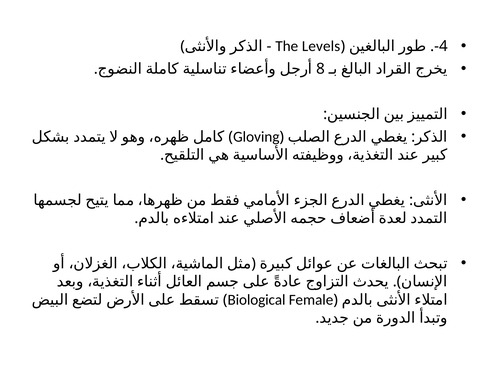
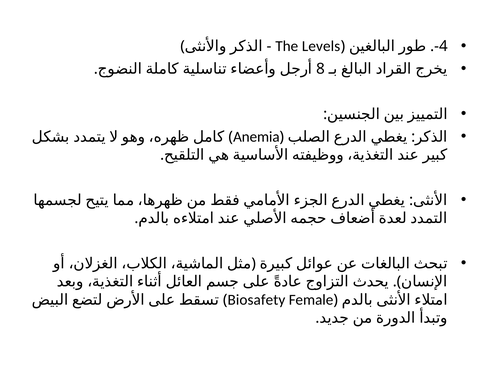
Gloving: Gloving -> Anemia (256, 137)
Biological: Biological -> Biosafety (256, 300)
